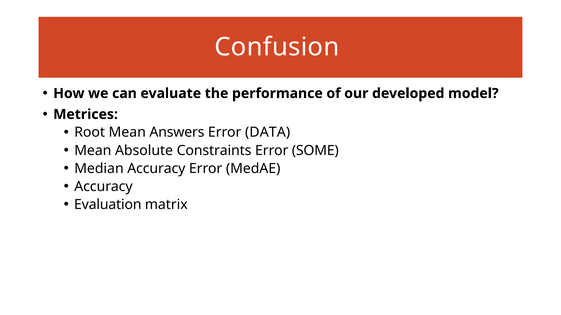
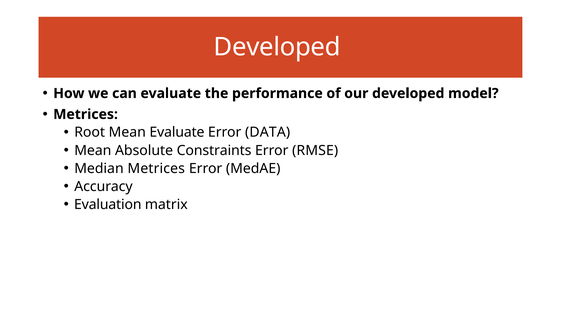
Confusion: Confusion -> Developed (277, 47)
Mean Answers: Answers -> Evaluate (177, 133)
SOME: SOME -> RMSE (315, 151)
Median Accuracy: Accuracy -> Metrices (156, 169)
